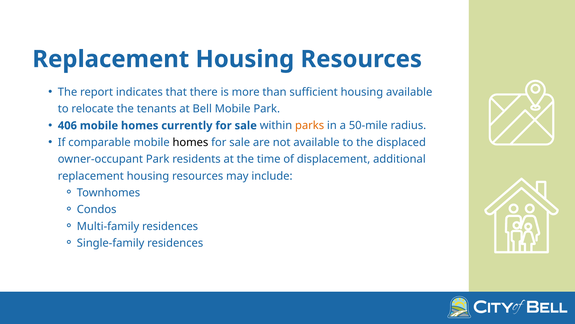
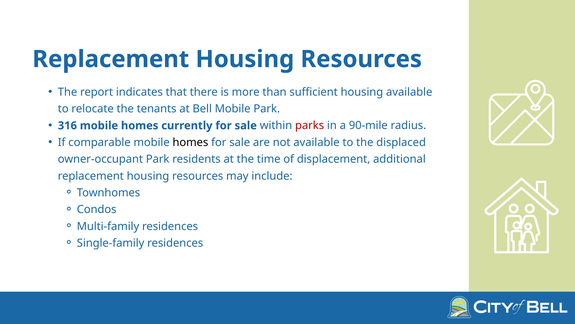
406: 406 -> 316 (67, 125)
parks colour: orange -> red (310, 125)
50-mile: 50-mile -> 90-mile (368, 125)
